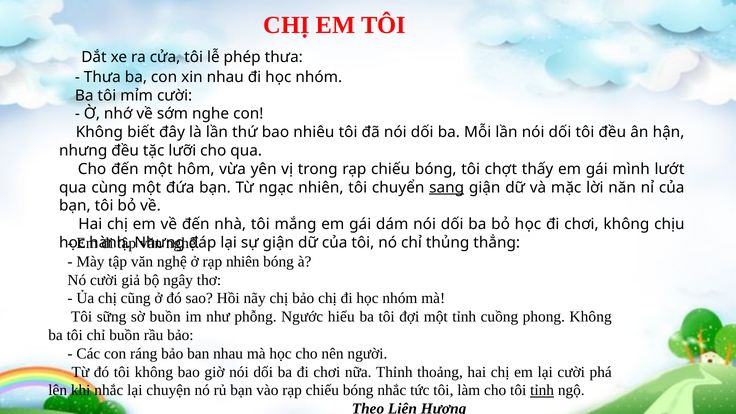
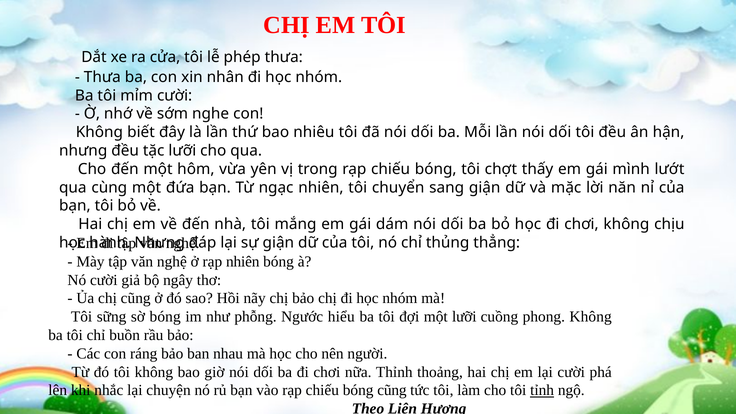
xin nhau: nhau -> nhân (225, 77)
sang underline: present -> none (447, 188)
sờ buồn: buồn -> bóng (165, 317)
một tỉnh: tỉnh -> lưỡi (464, 317)
bóng nhắc: nhắc -> cũng (392, 390)
